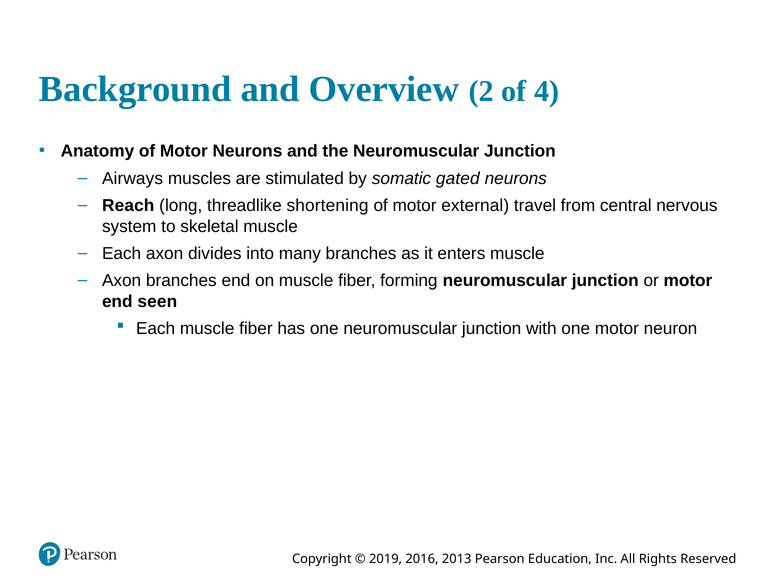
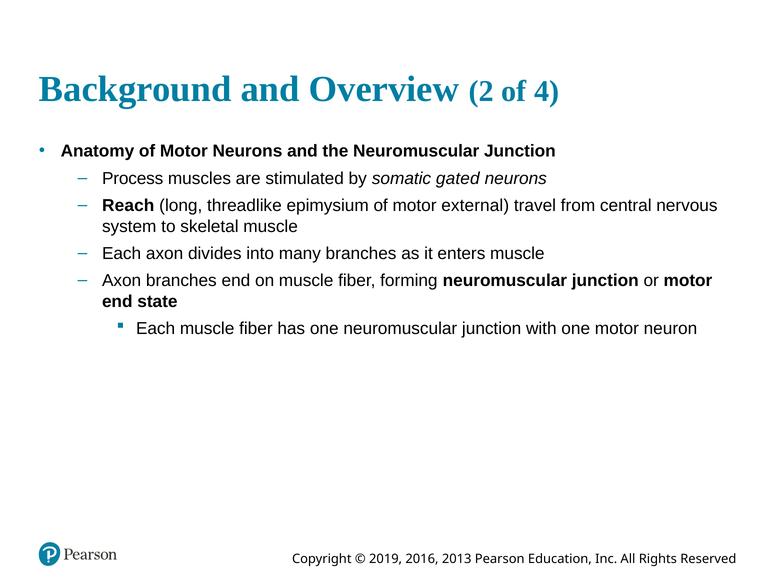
Airways: Airways -> Process (133, 178)
shortening: shortening -> epimysium (328, 206)
seen: seen -> state (157, 301)
